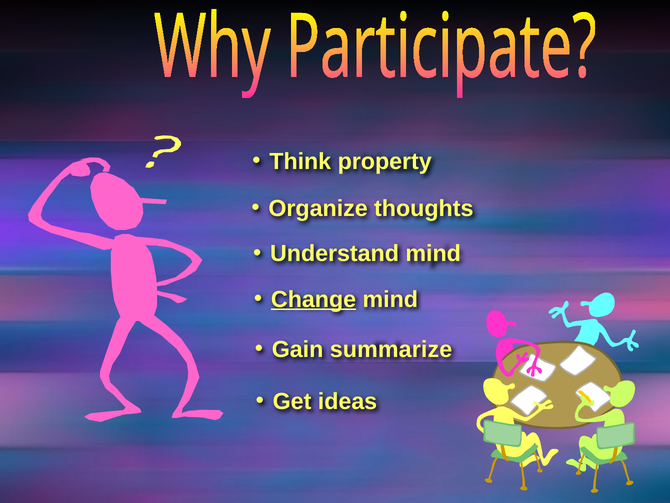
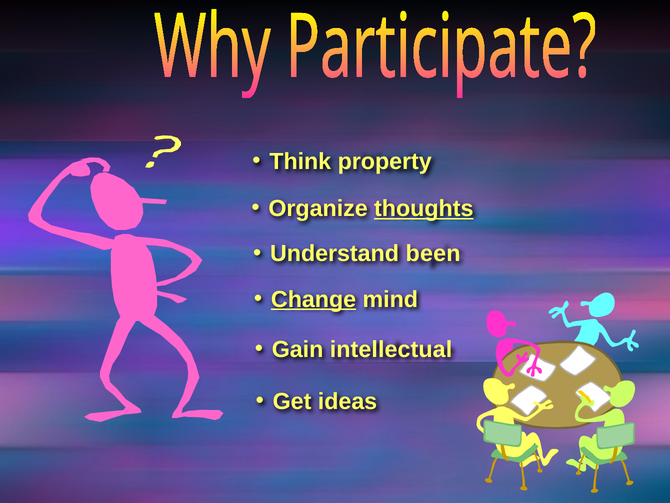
thoughts underline: none -> present (424, 208)
Understand mind: mind -> been (433, 254)
summarize: summarize -> intellectual (391, 349)
